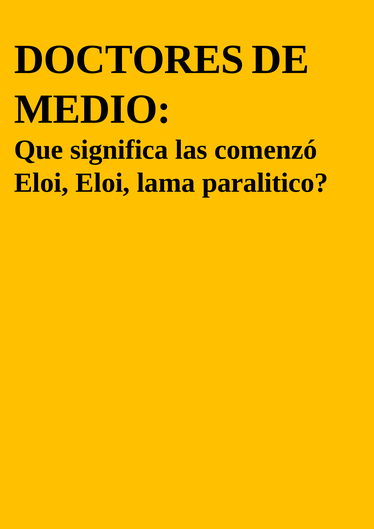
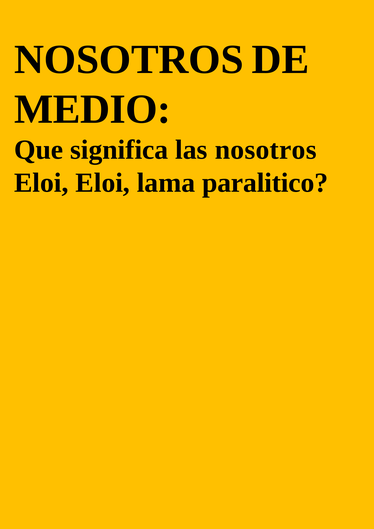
DOCTORES: DOCTORES -> NOSOTROS (129, 59)
las comenzó: comenzó -> nosotros (266, 150)
